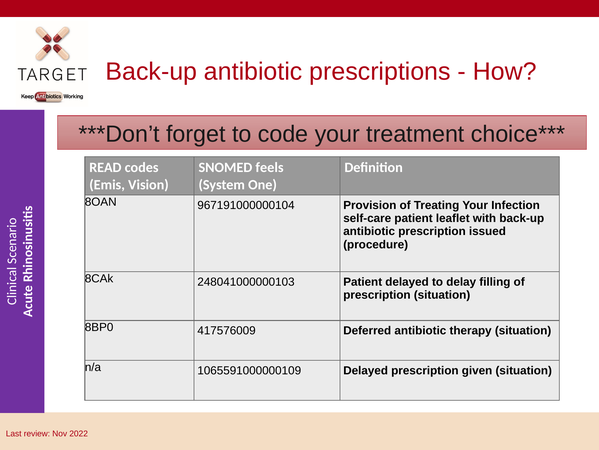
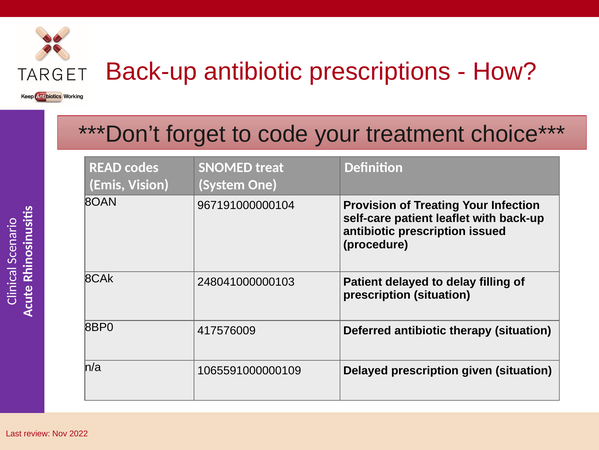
feels: feels -> treat (270, 167)
